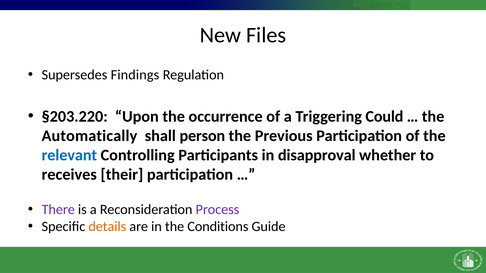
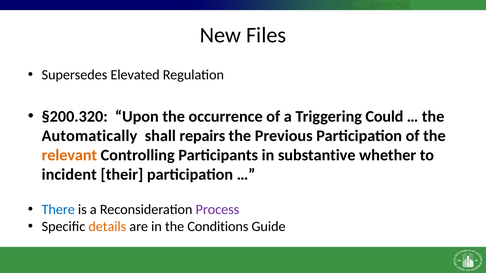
Findings: Findings -> Elevated (135, 75)
§203.220: §203.220 -> §200.320 (75, 117)
person: person -> repairs (202, 136)
relevant colour: blue -> orange (69, 155)
disapproval: disapproval -> substantive (317, 155)
receives: receives -> incident (69, 175)
There colour: purple -> blue (58, 210)
